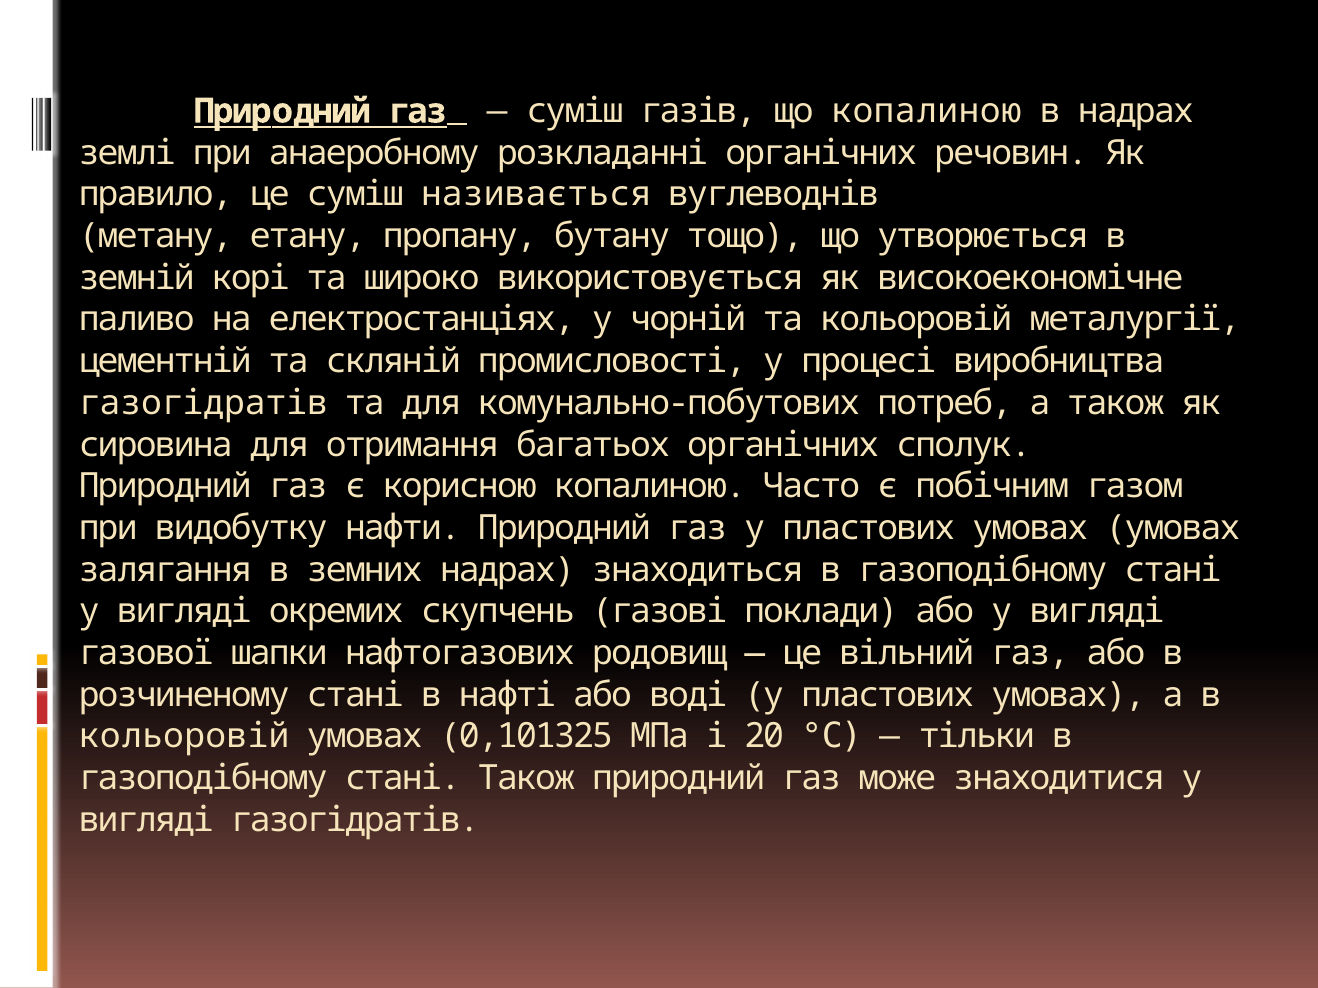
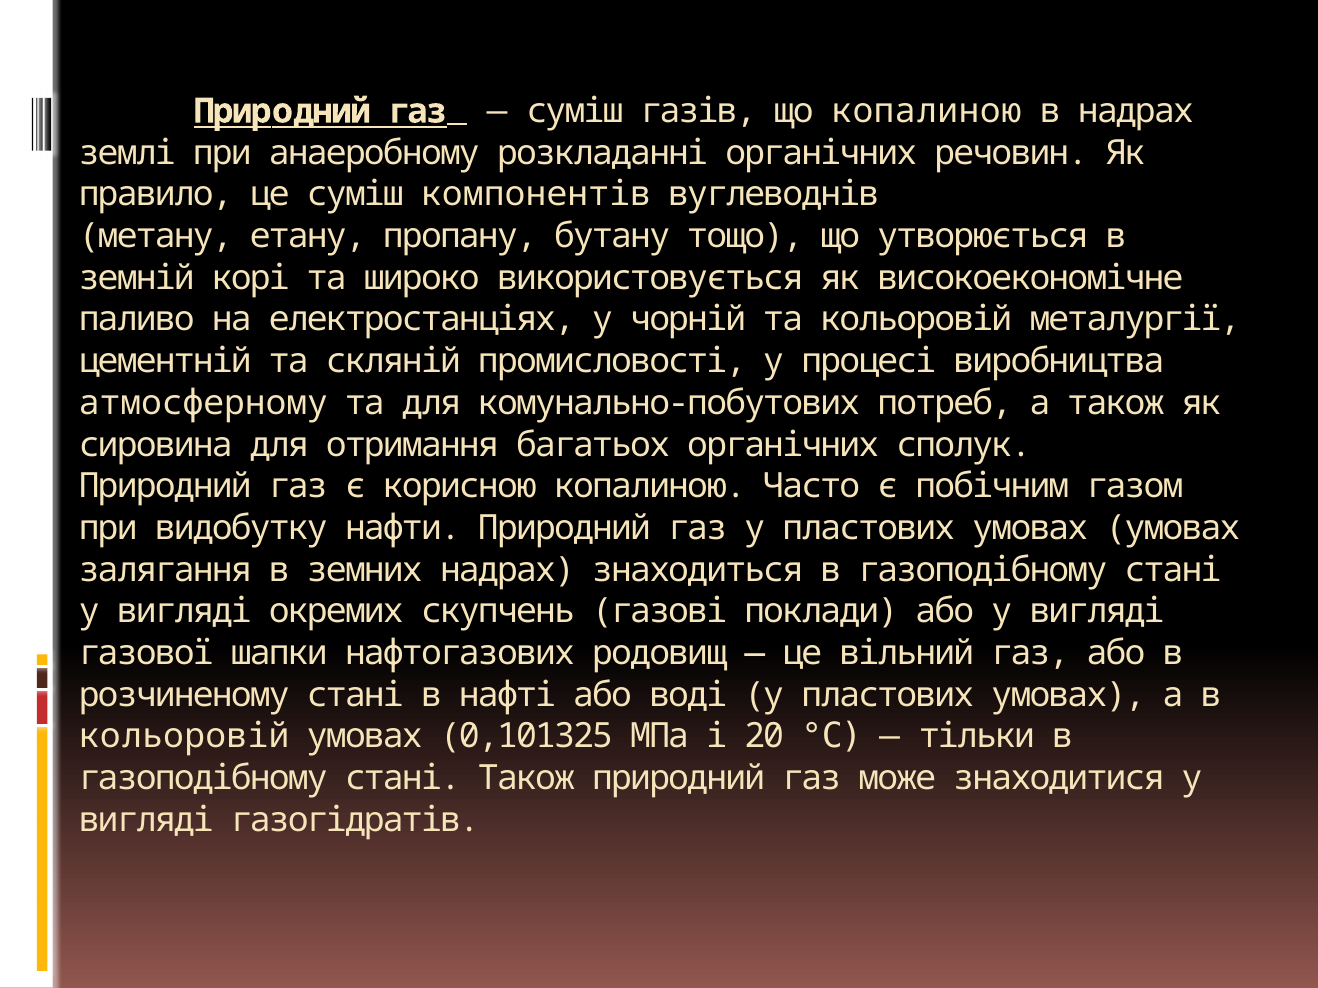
називається: називається -> компонентів (536, 195)
газогідратів: газогідратів -> атмосферному (203, 403)
